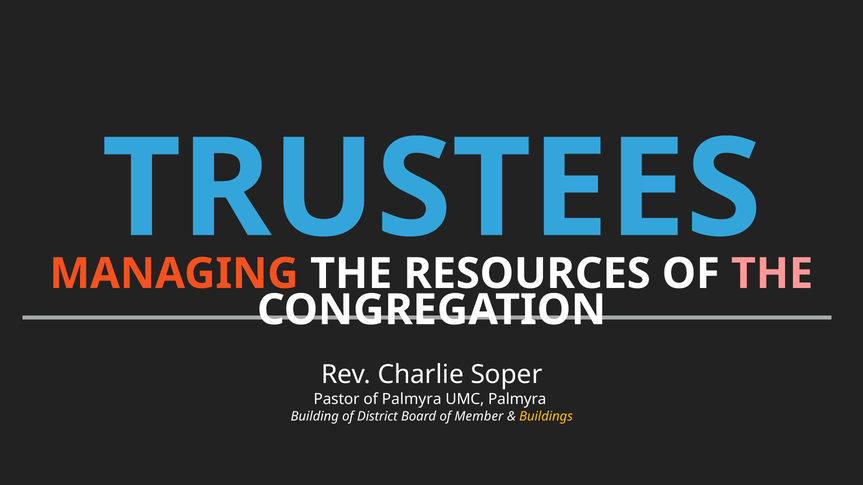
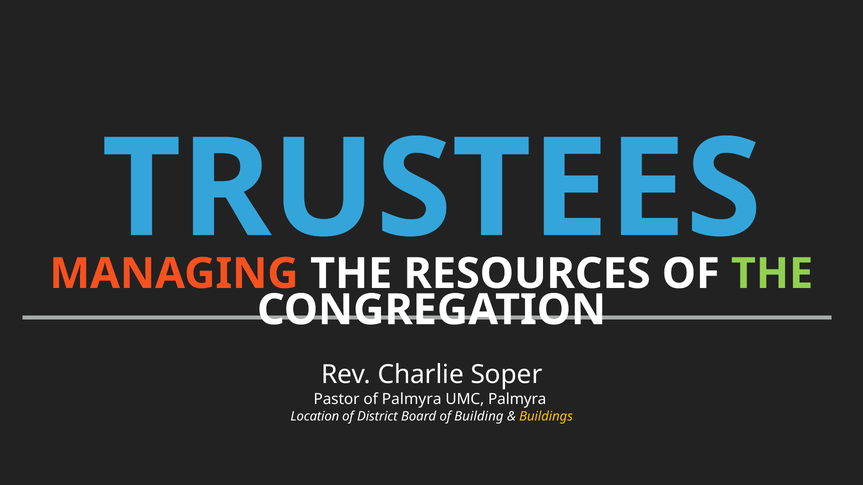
THE colour: pink -> light green (772, 274)
Building: Building -> Location (315, 417)
Member: Member -> Building (479, 417)
